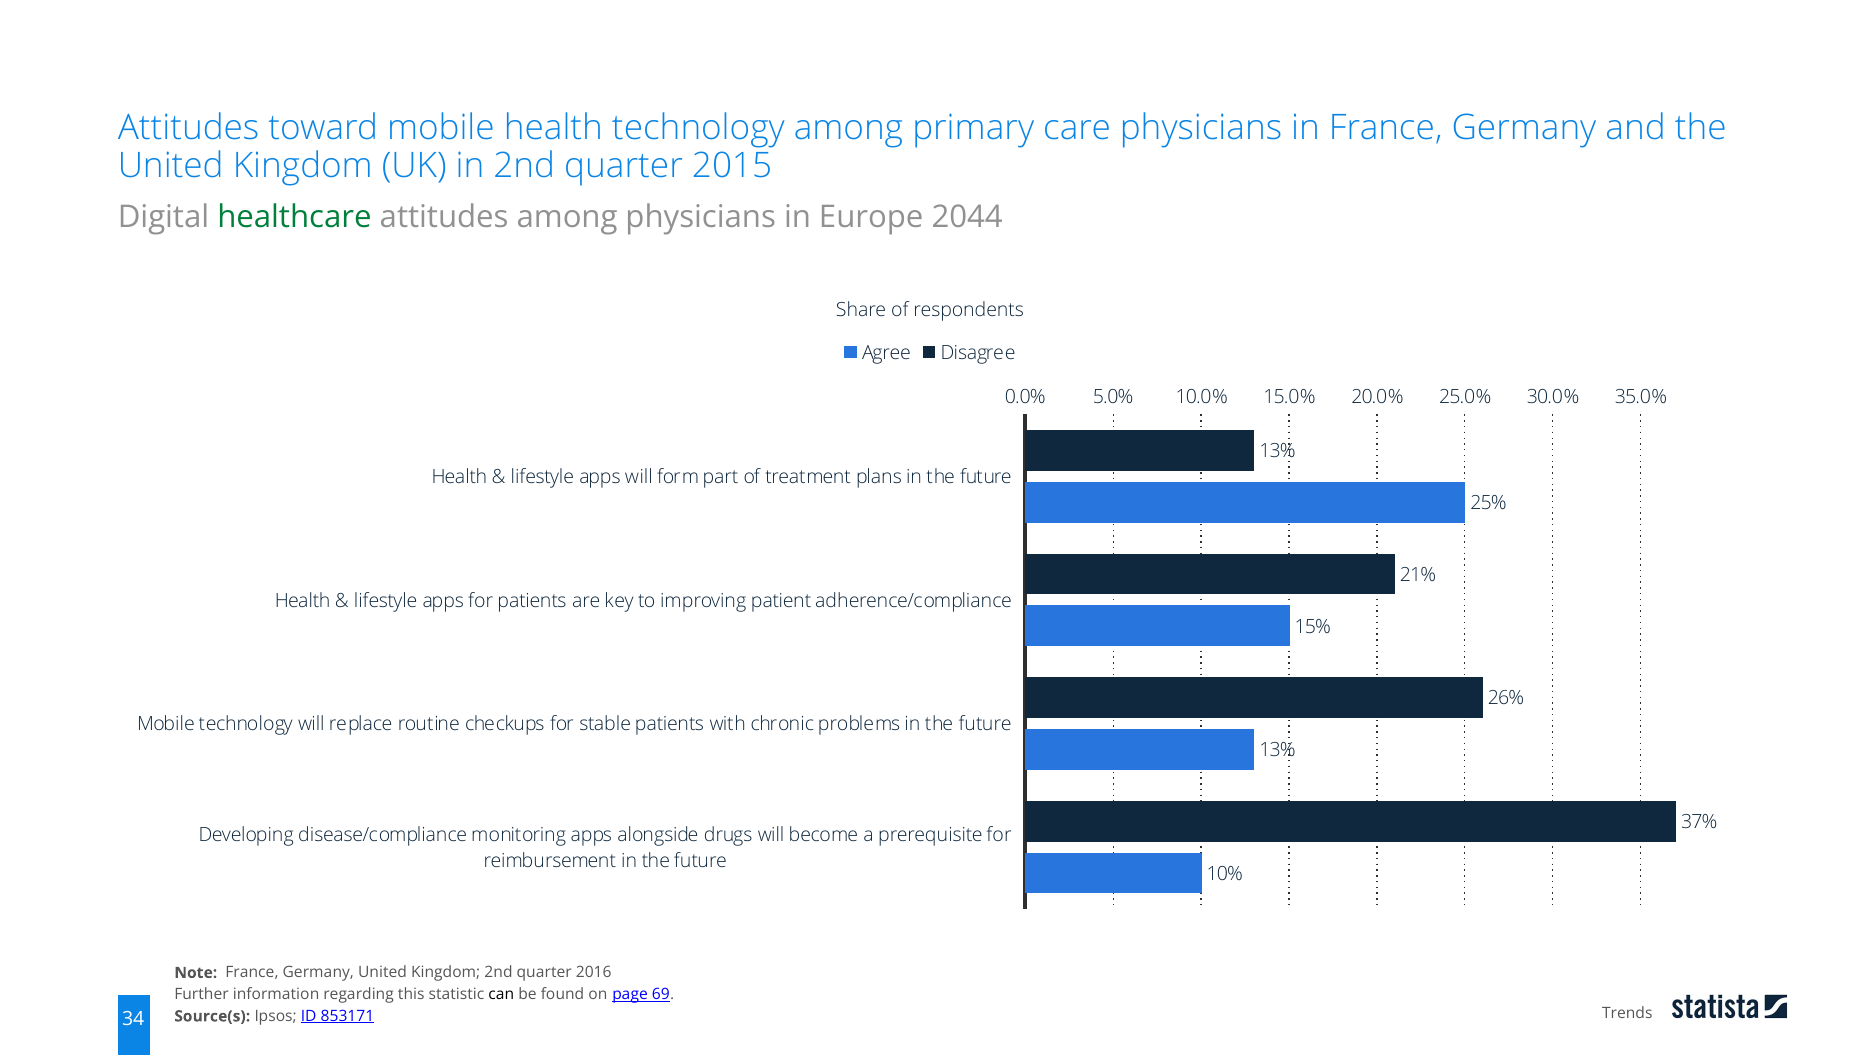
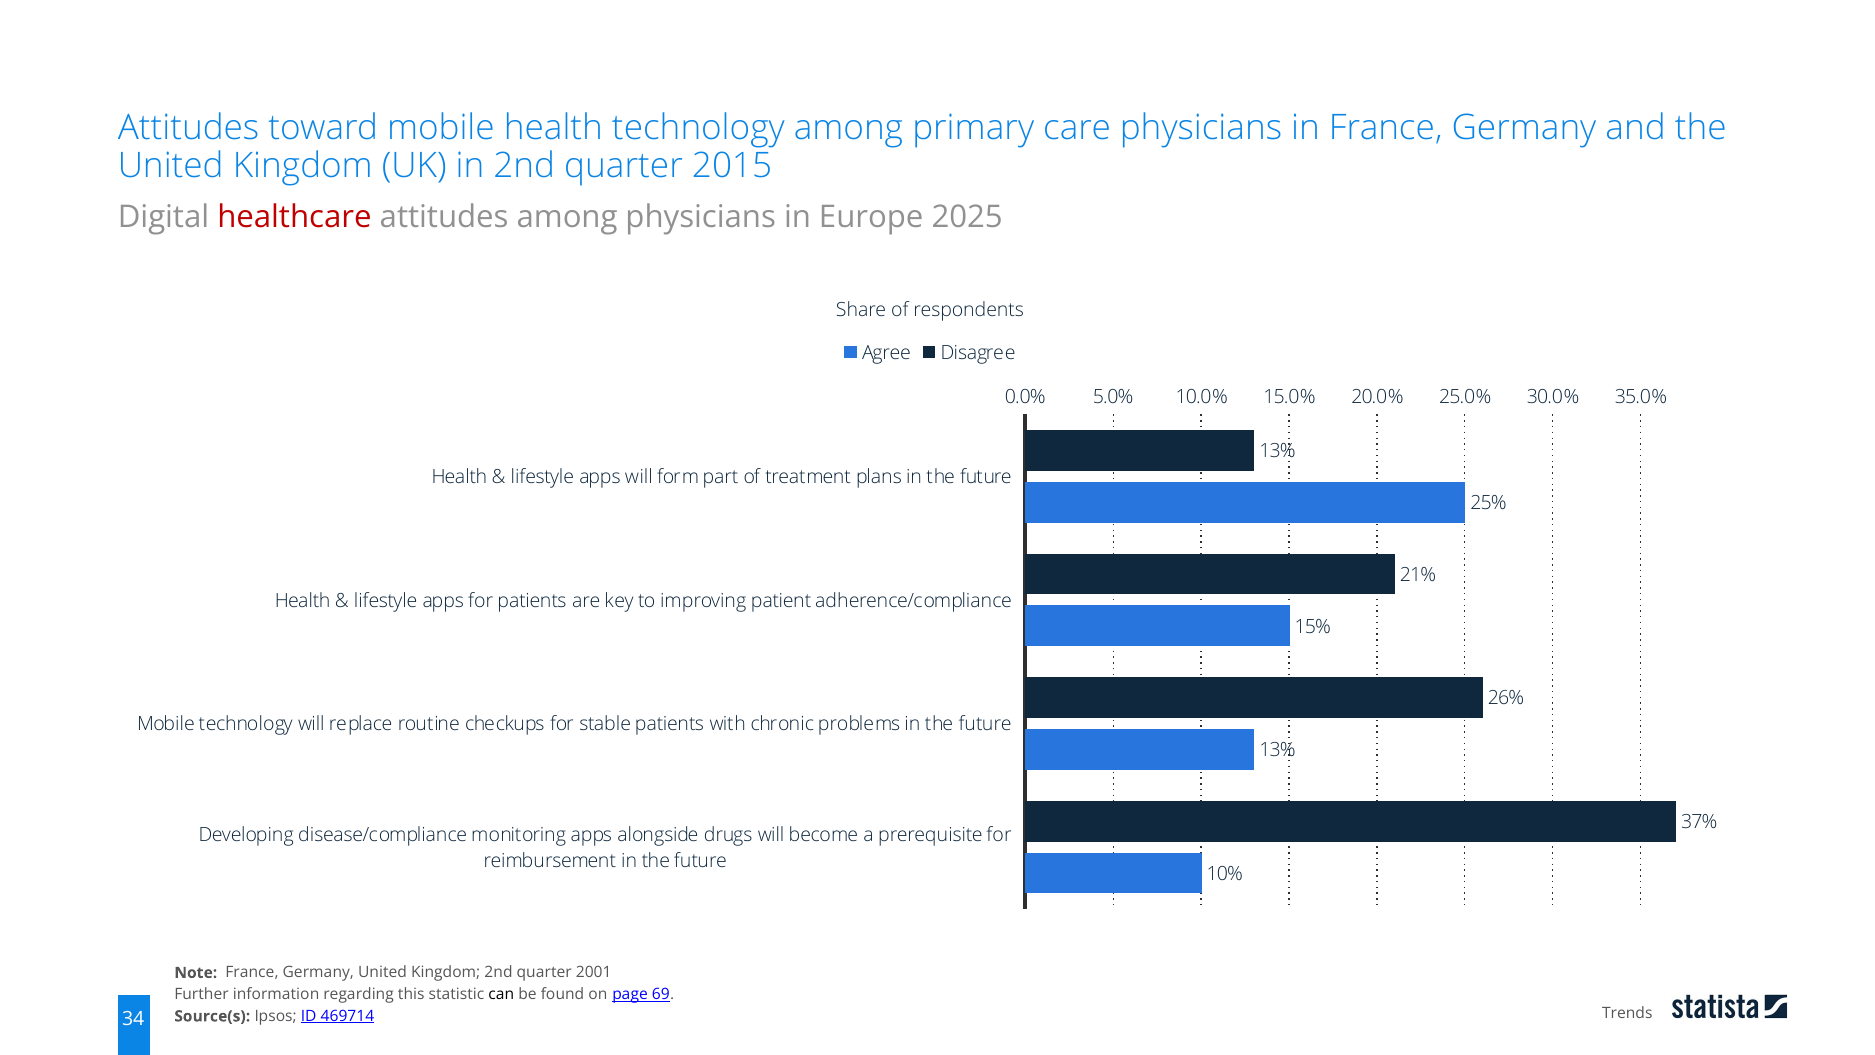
healthcare colour: green -> red (294, 217)
2044: 2044 -> 2025 (967, 217)
2016: 2016 -> 2001 (594, 972)
853171: 853171 -> 469714 (347, 1016)
